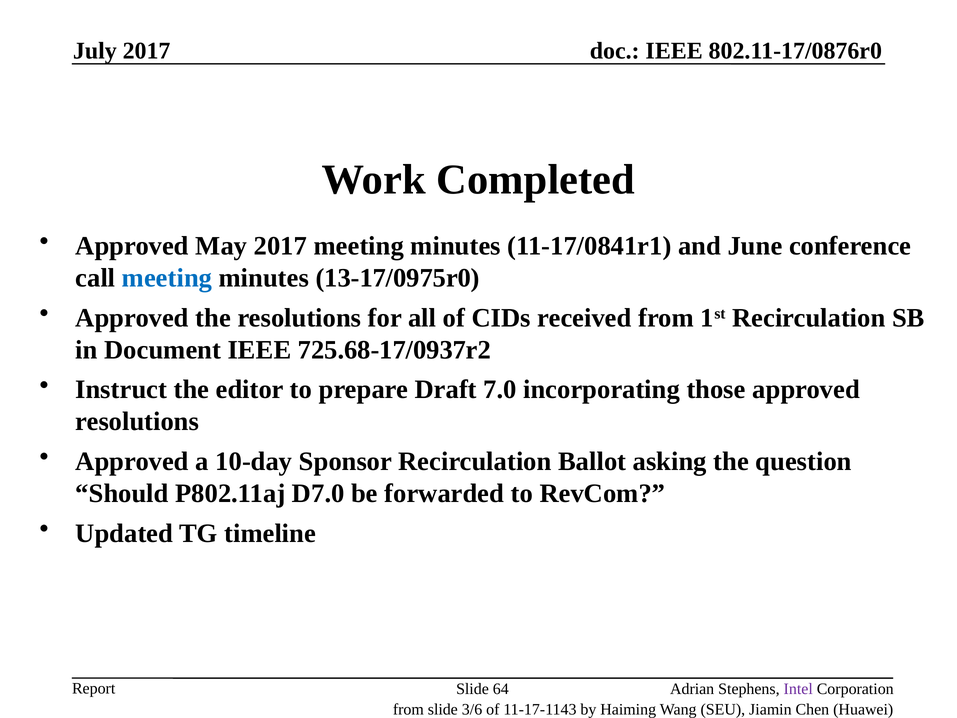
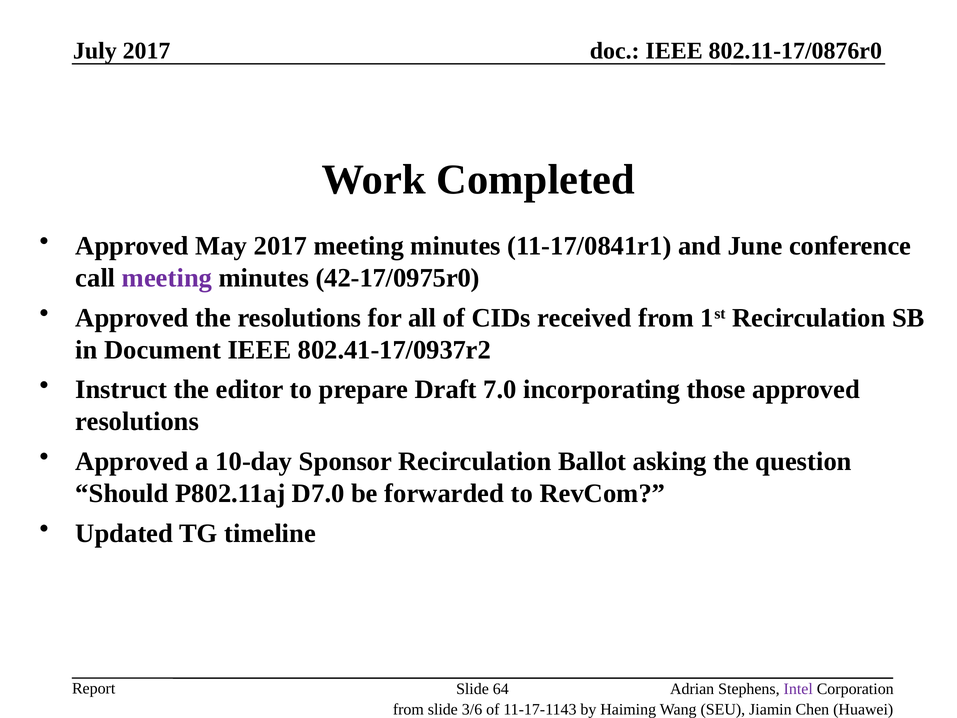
meeting colour: blue -> purple (167, 278)
13-17/0975r0: 13-17/0975r0 -> 42-17/0975r0 (398, 278)
725.68-17/0937r2: 725.68-17/0937r2 -> 802.41-17/0937r2 (394, 350)
